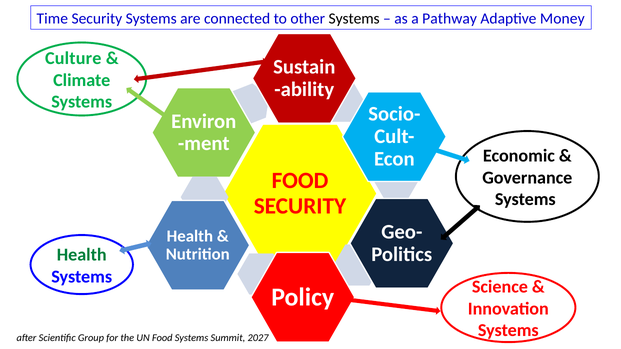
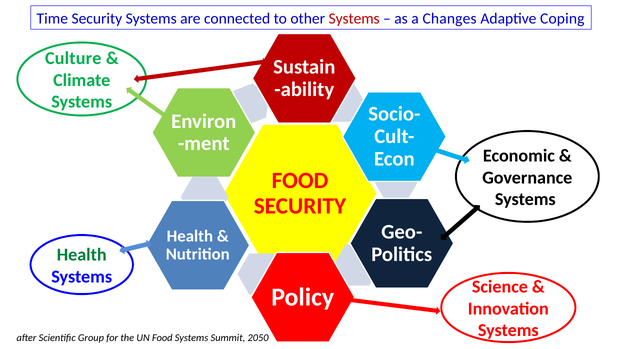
Systems colour: black -> red (354, 19)
Pathway: Pathway -> Changes (450, 19)
Money: Money -> Coping (562, 19)
2027: 2027 -> 2050 (258, 338)
